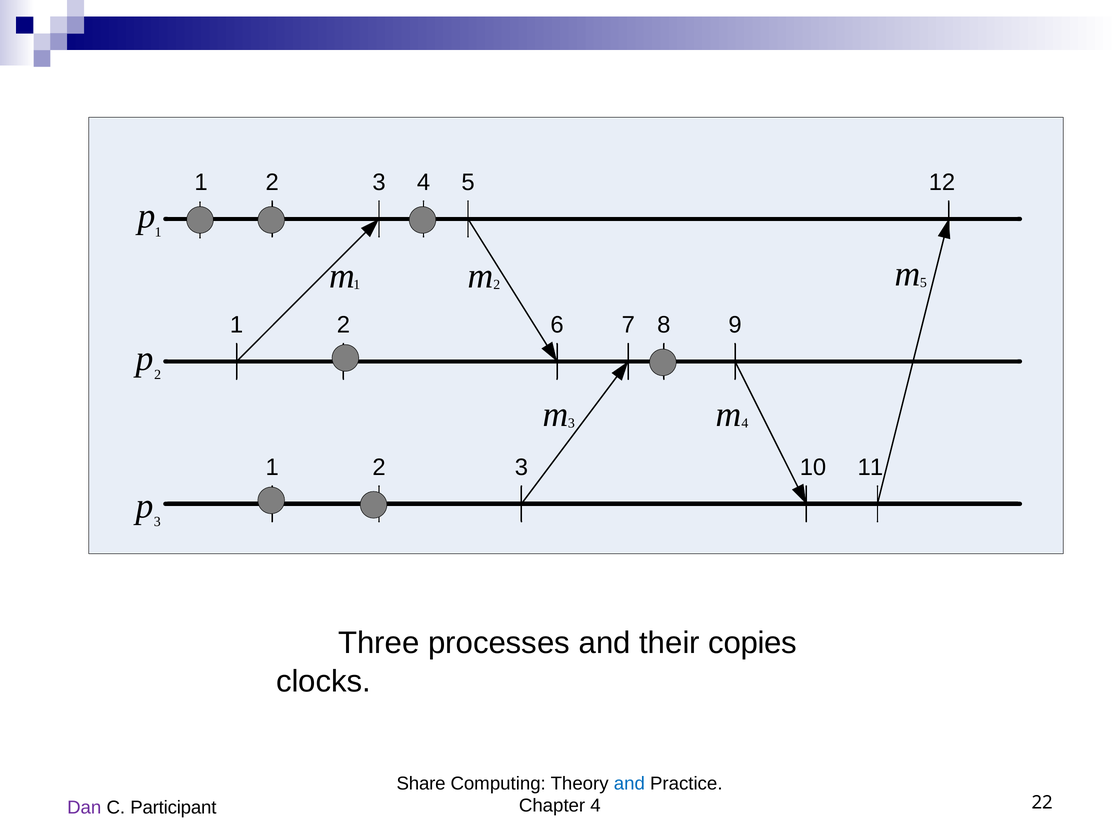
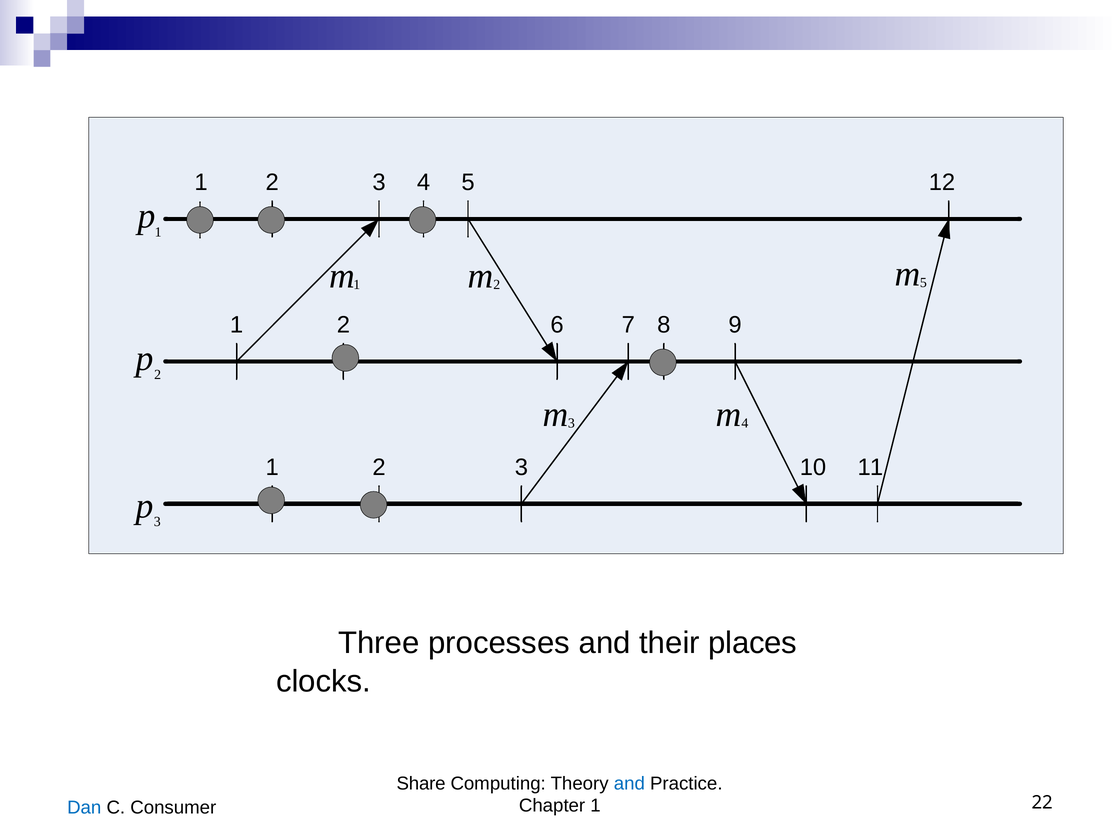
copies: copies -> places (753, 643)
Chapter 4: 4 -> 1 (596, 806)
Dan colour: purple -> blue (84, 808)
Participant: Participant -> Consumer (173, 808)
